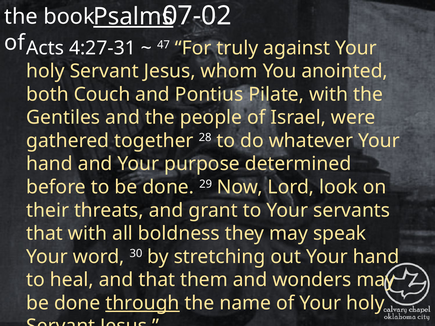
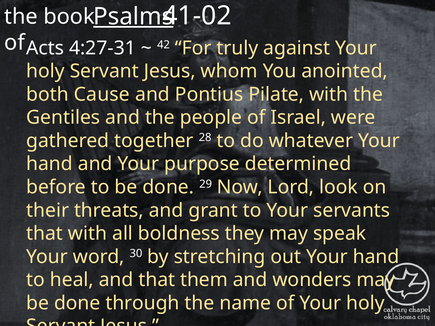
07-02: 07-02 -> 41-02 (197, 16)
47: 47 -> 42 (164, 45)
Couch: Couch -> Cause (102, 94)
through underline: present -> none (143, 303)
